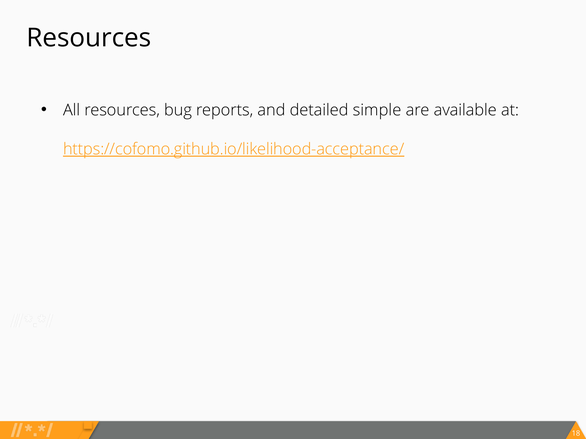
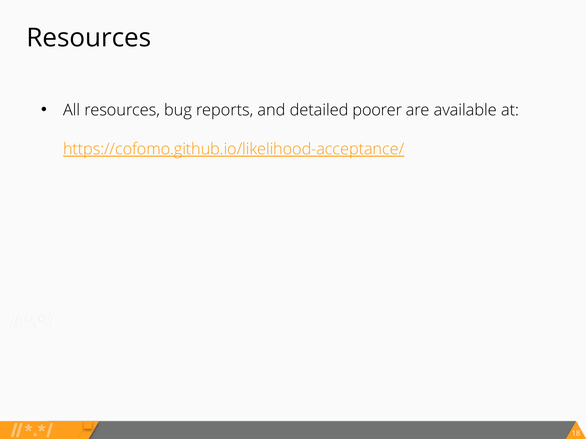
simple: simple -> poorer (377, 110)
